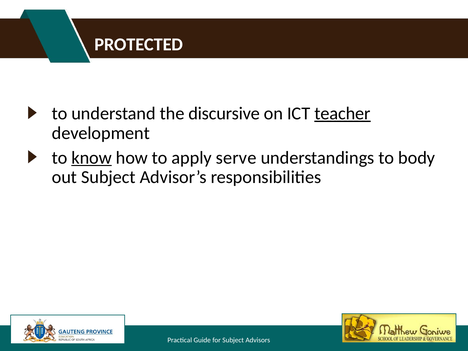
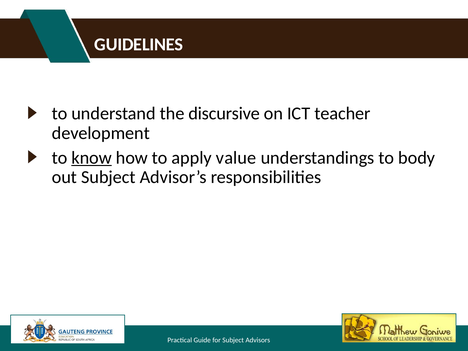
PROTECTED: PROTECTED -> GUIDELINES (139, 45)
teacher underline: present -> none (343, 113)
serve: serve -> value (236, 158)
